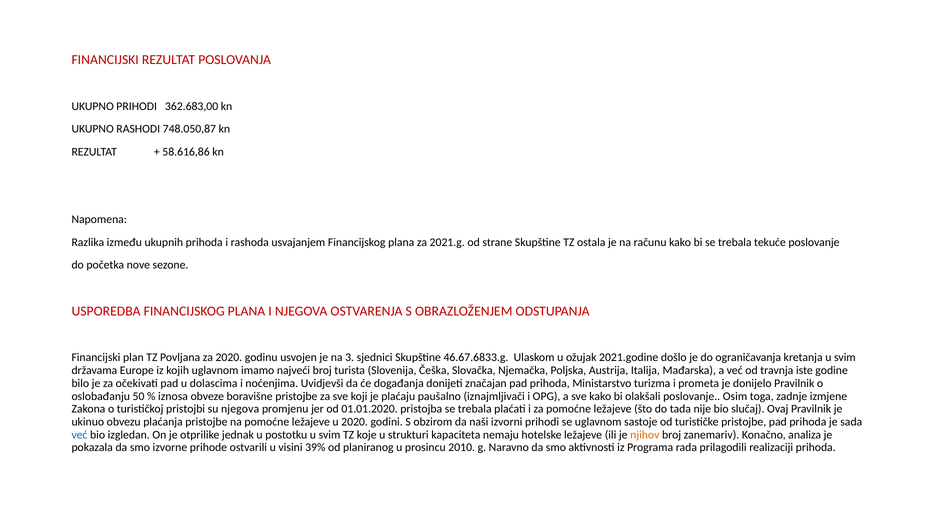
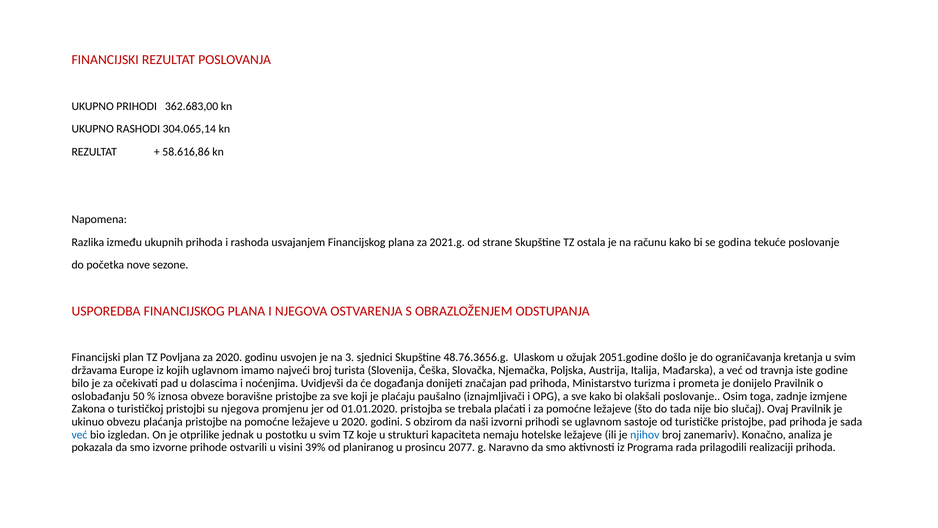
748.050,87: 748.050,87 -> 304.065,14 (189, 129)
bi se trebala: trebala -> godina (735, 242)
46.67.6833.g: 46.67.6833.g -> 48.76.3656.g (476, 357)
2021.godine: 2021.godine -> 2051.godine (629, 357)
njihov colour: orange -> blue (645, 434)
2010: 2010 -> 2077 (462, 447)
